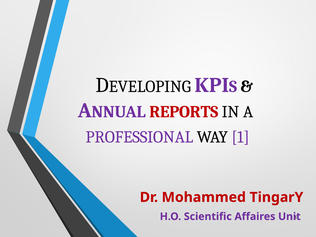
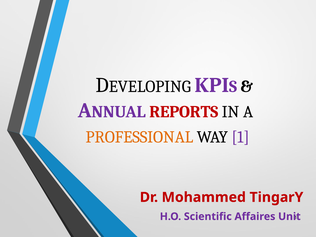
PROFESSIONAL colour: purple -> orange (139, 137)
